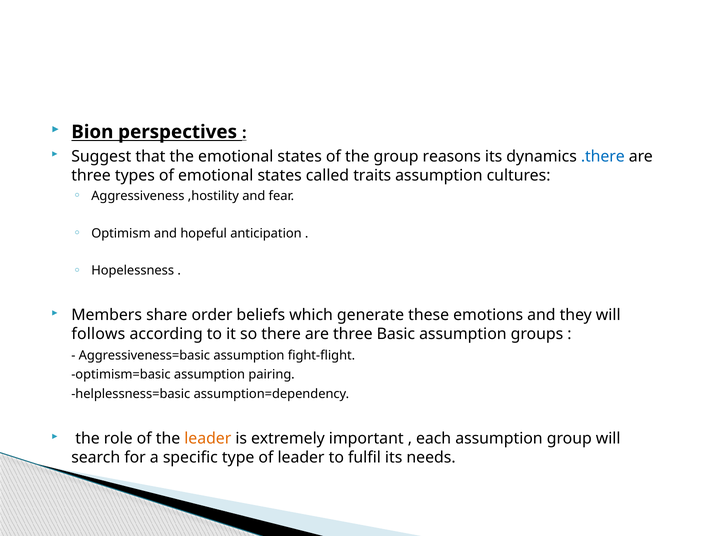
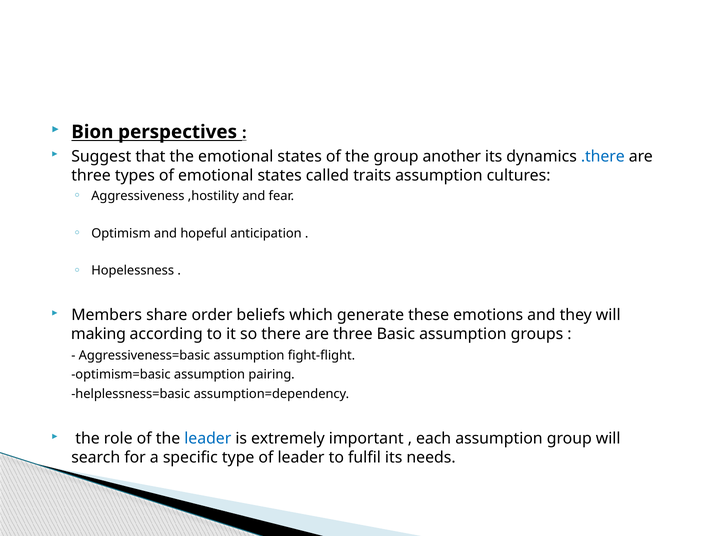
reasons: reasons -> another (452, 156)
follows: follows -> making (98, 334)
leader colour: orange -> blue (208, 438)
